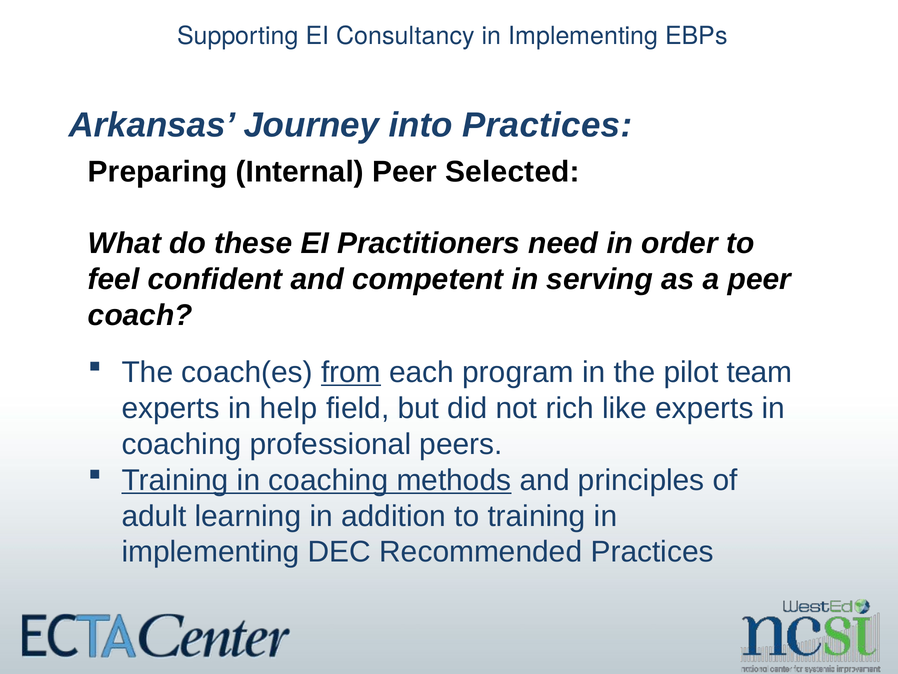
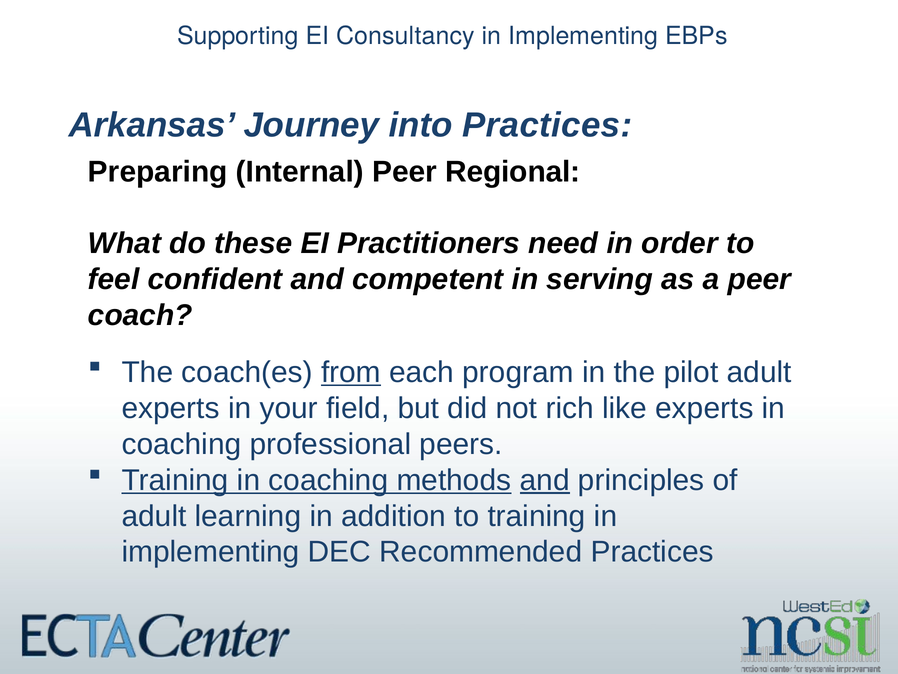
Selected: Selected -> Regional (513, 171)
pilot team: team -> adult (759, 372)
help: help -> your (289, 408)
and underline: none -> present (545, 480)
